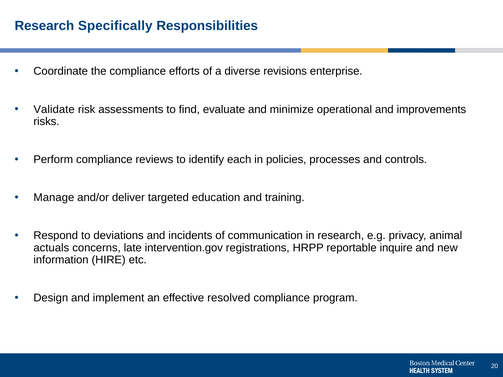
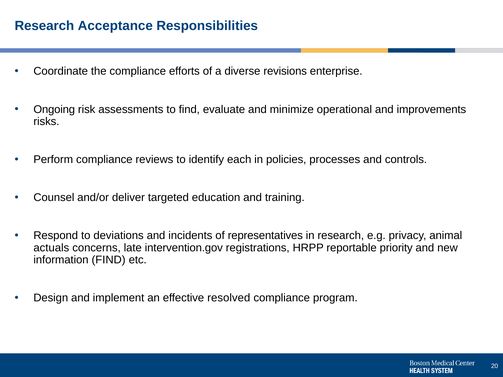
Specifically: Specifically -> Acceptance (115, 26)
Validate: Validate -> Ongoing (54, 109)
Manage: Manage -> Counsel (54, 198)
communication: communication -> representatives (265, 236)
inquire: inquire -> priority (396, 248)
information HIRE: HIRE -> FIND (109, 260)
